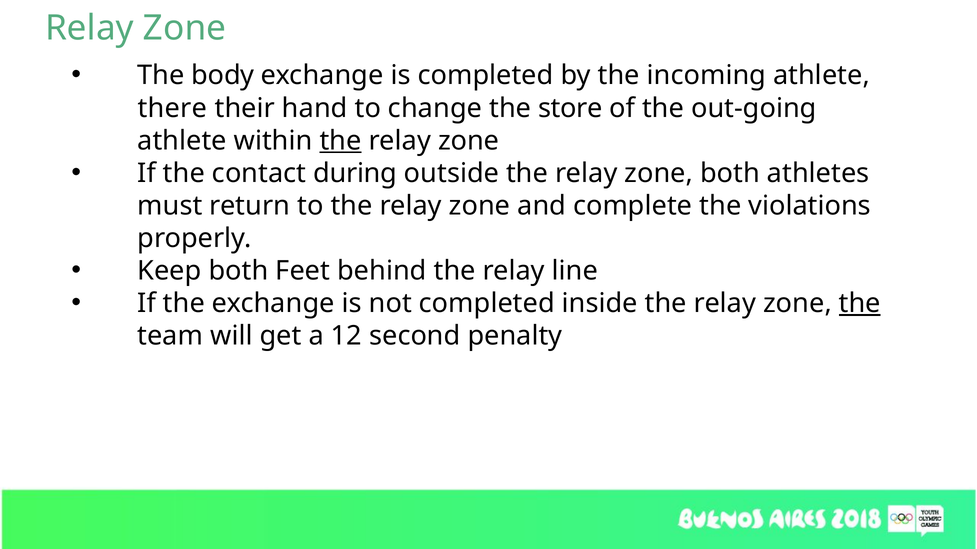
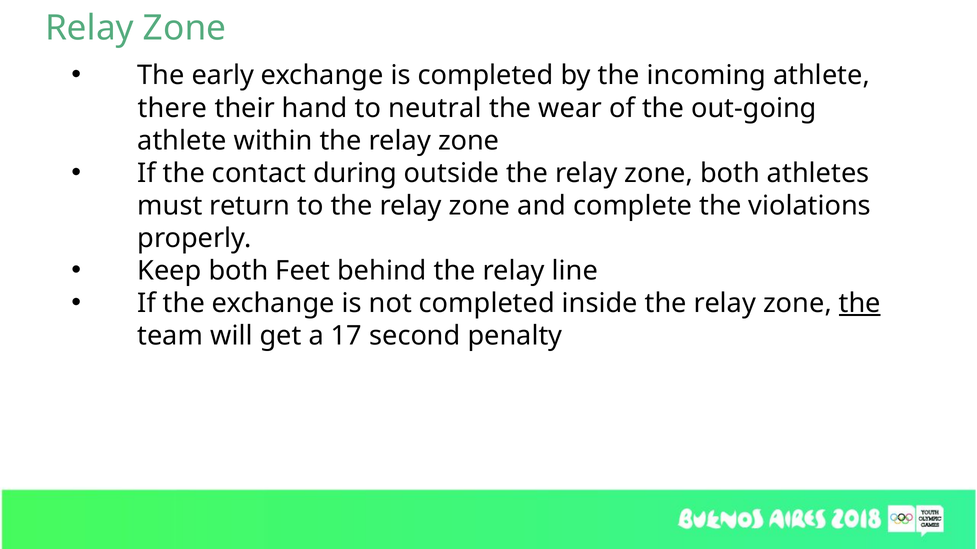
body: body -> early (223, 76)
change: change -> neutral (435, 108)
store: store -> wear (570, 108)
the underline: present -> none (341, 141)
12: 12 -> 17 (346, 336)
